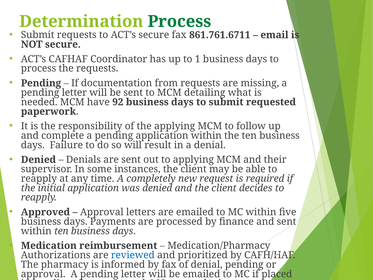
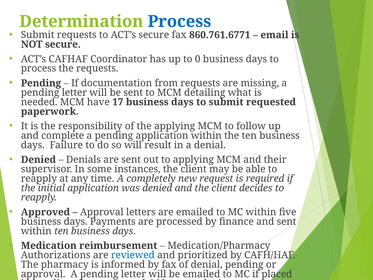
Process colour: green -> blue (179, 21)
861.761.6711: 861.761.6711 -> 860.761.6771 (220, 35)
1: 1 -> 0 (198, 59)
92: 92 -> 17 (118, 102)
